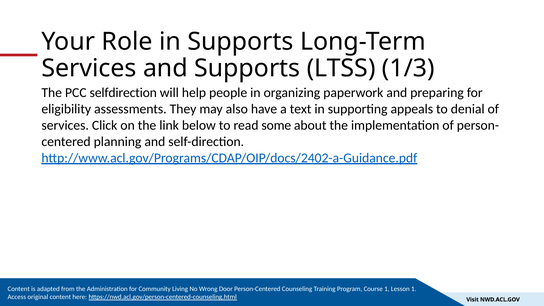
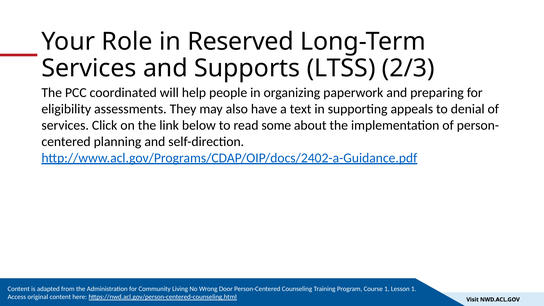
in Supports: Supports -> Reserved (241, 42)
1/3: 1/3 -> 2/3 (408, 68)
selfdirection: selfdirection -> coordinated (123, 93)
